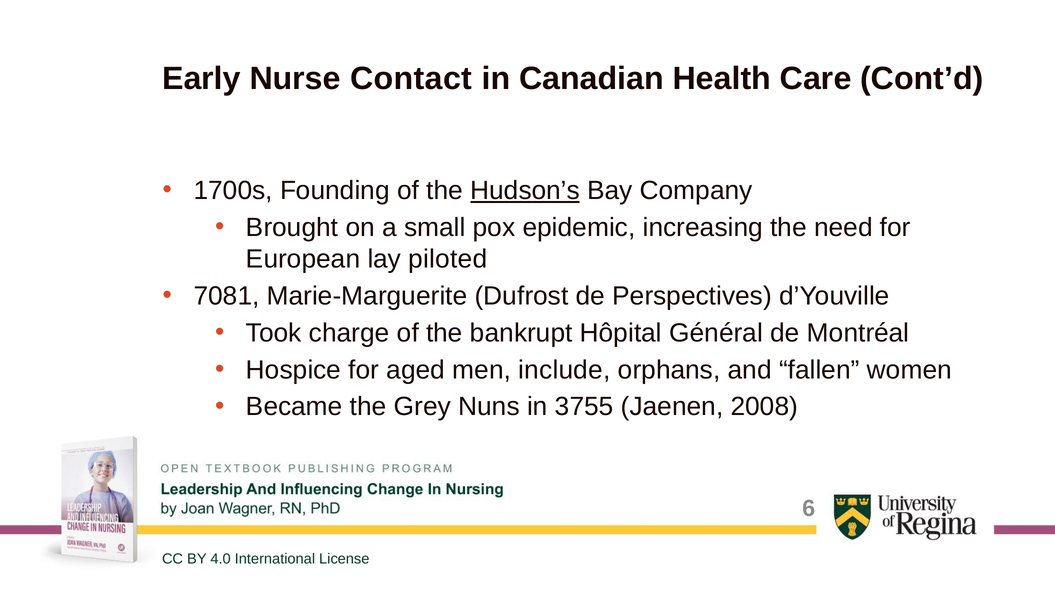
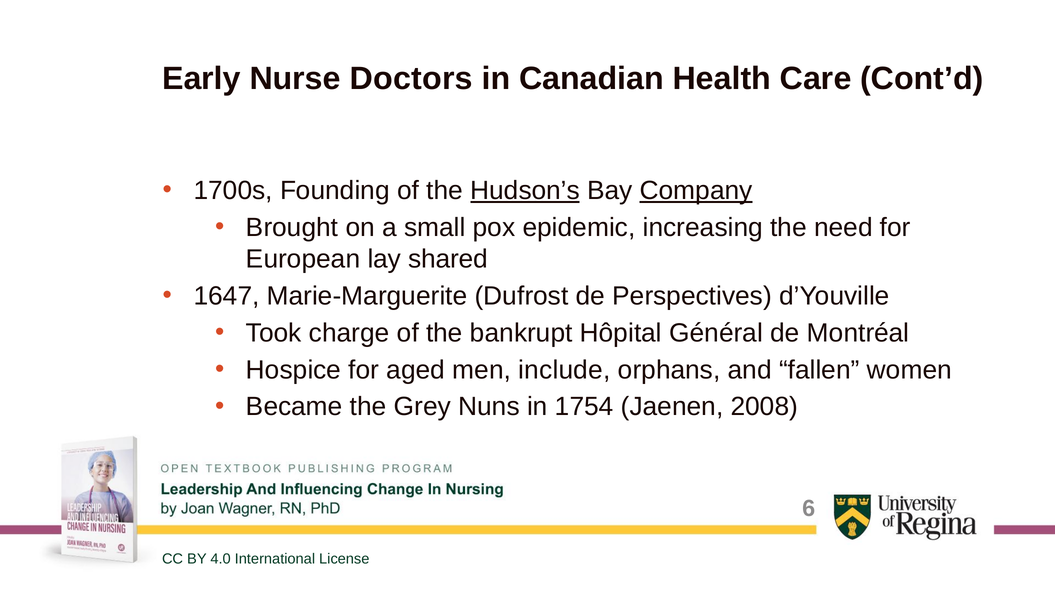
Contact: Contact -> Doctors (411, 79)
Company underline: none -> present (696, 191)
piloted: piloted -> shared (448, 259)
7081: 7081 -> 1647 (227, 296)
3755: 3755 -> 1754 (584, 407)
